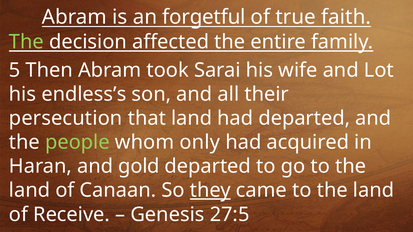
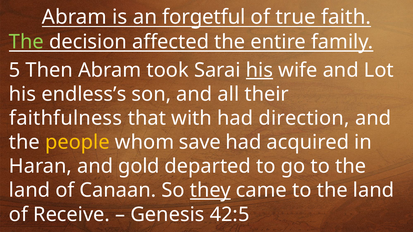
his underline: none -> present (259, 70)
persecution: persecution -> faithfulness (66, 118)
that land: land -> with (192, 118)
had departed: departed -> direction (304, 118)
people colour: light green -> yellow (77, 142)
only: only -> save (200, 142)
27:5: 27:5 -> 42:5 (230, 215)
